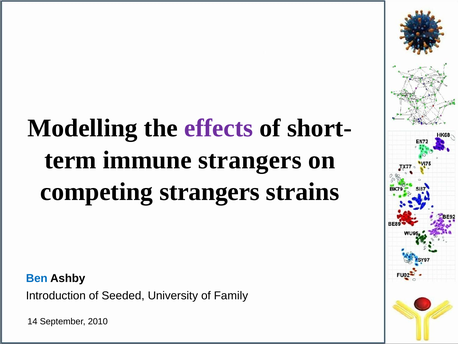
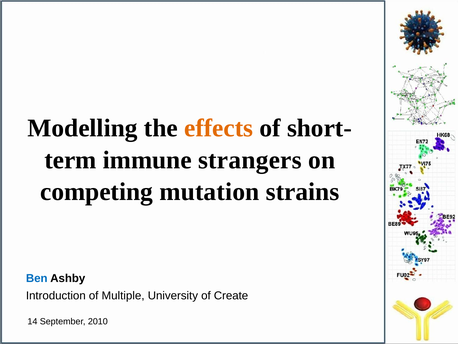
effects colour: purple -> orange (219, 128)
competing strangers: strangers -> mutation (209, 192)
Seeded: Seeded -> Multiple (123, 295)
Family: Family -> Create (231, 295)
